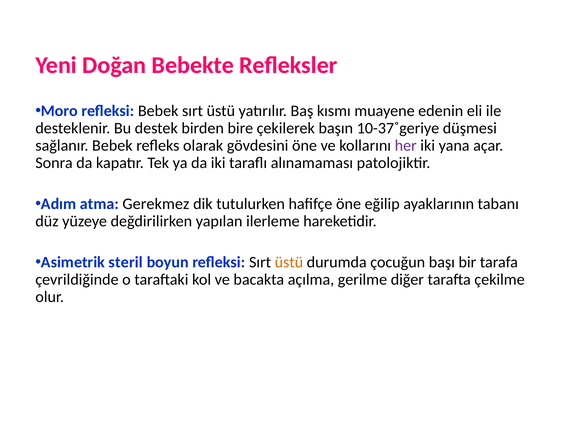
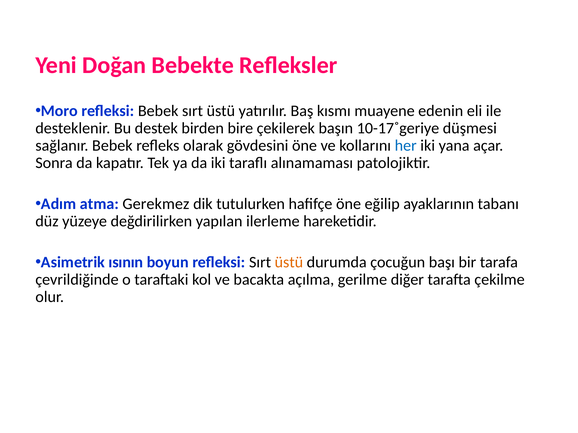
10-37˚geriye: 10-37˚geriye -> 10-17˚geriye (398, 128)
her colour: purple -> blue (406, 146)
steril: steril -> ısının (126, 262)
